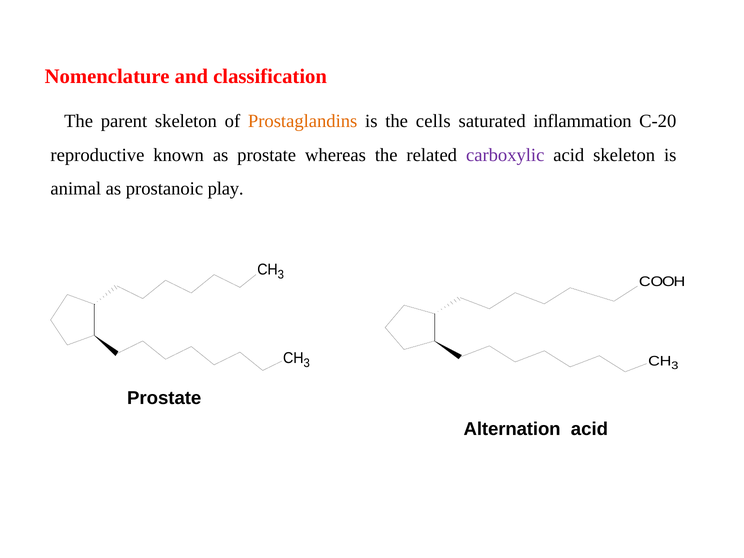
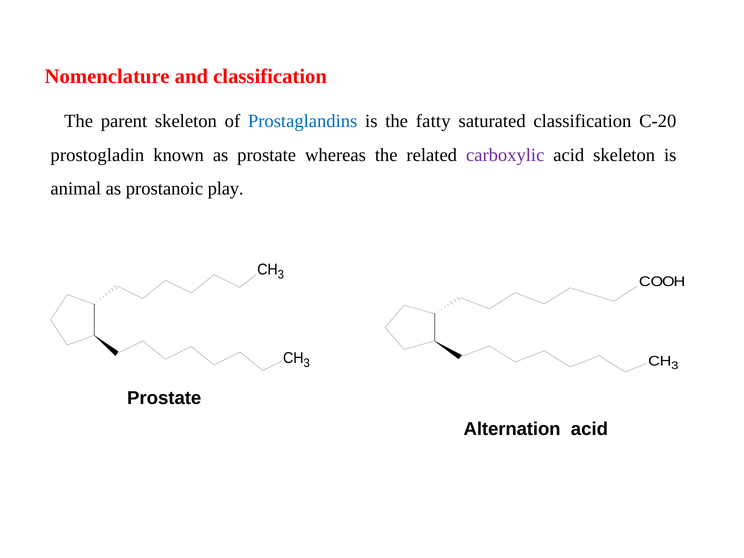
Prostaglandins colour: orange -> blue (303, 121)
cells: cells -> fatty (433, 121)
saturated inflammation: inflammation -> classification (582, 121)
reproductive: reproductive -> prostogladin (97, 155)
